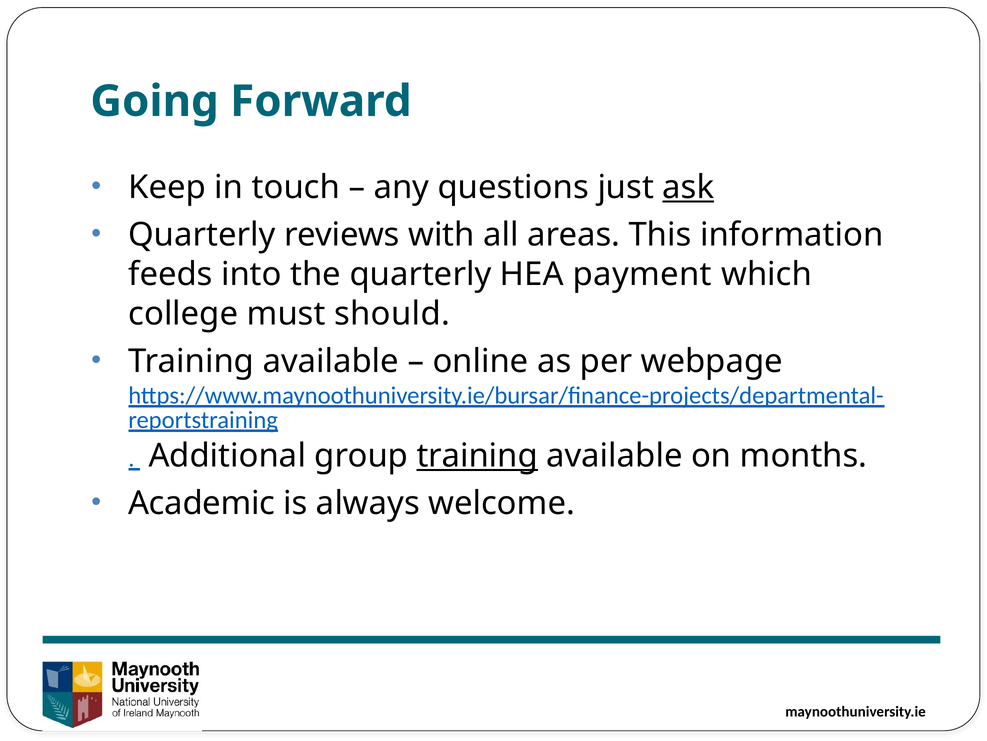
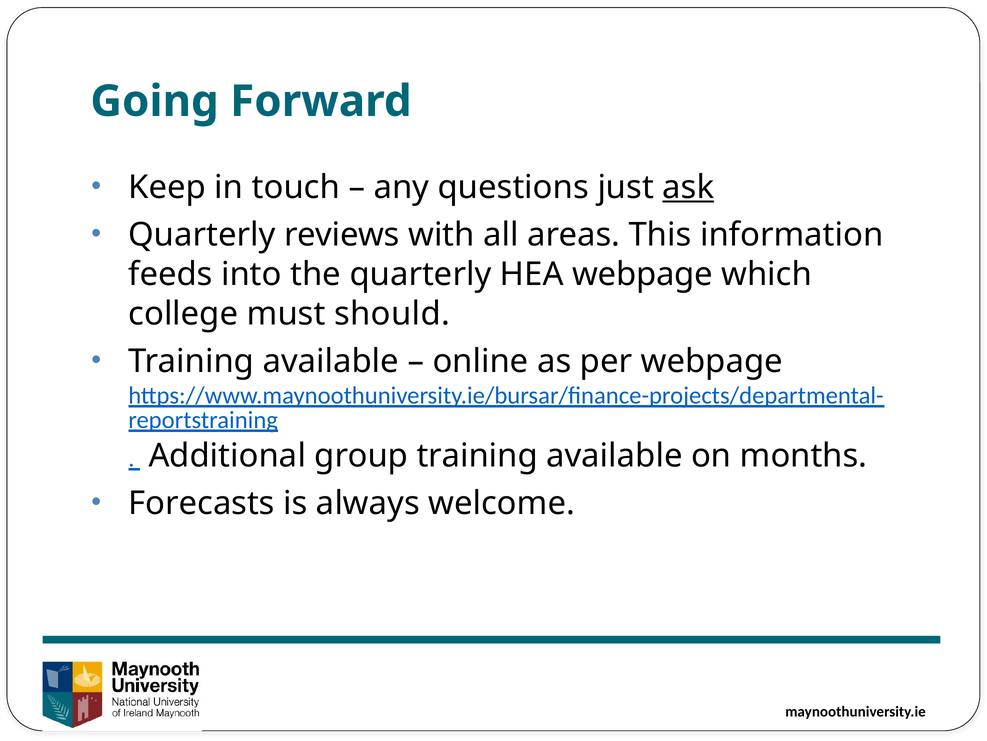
HEA payment: payment -> webpage (643, 274)
training underline: present -> none (477, 455)
Academic: Academic -> Forecasts (202, 503)
